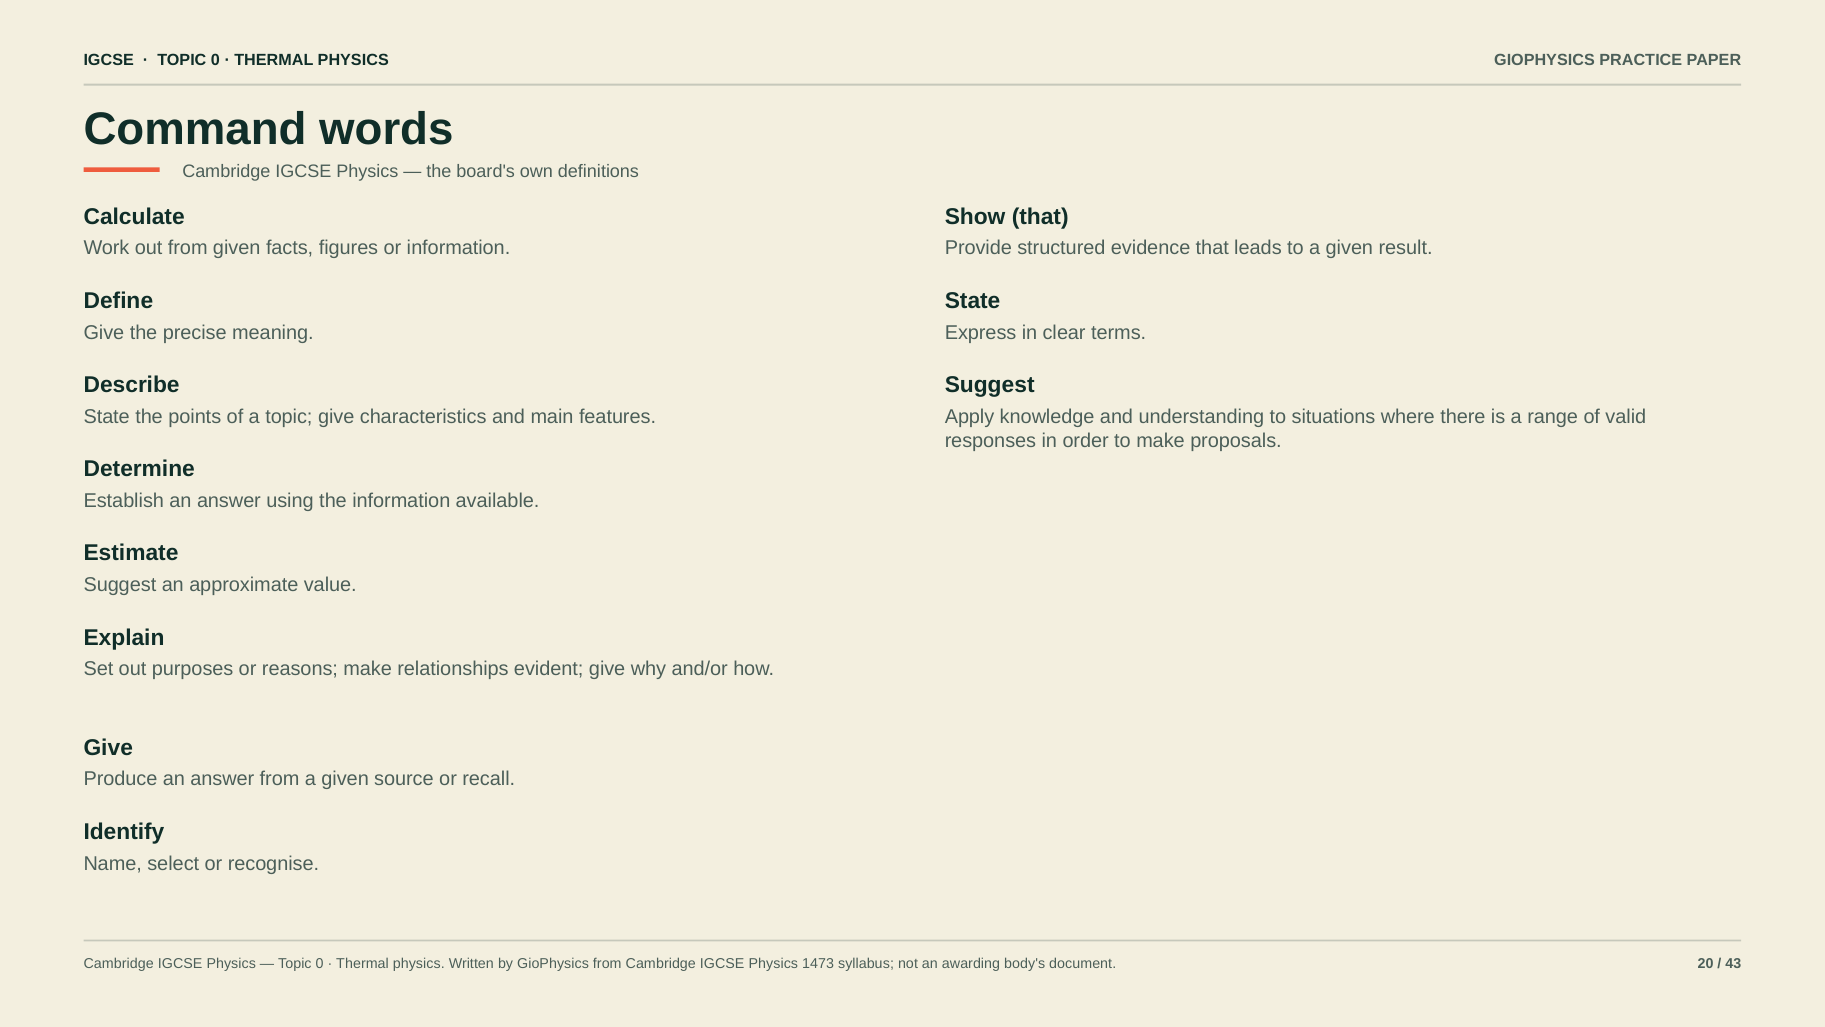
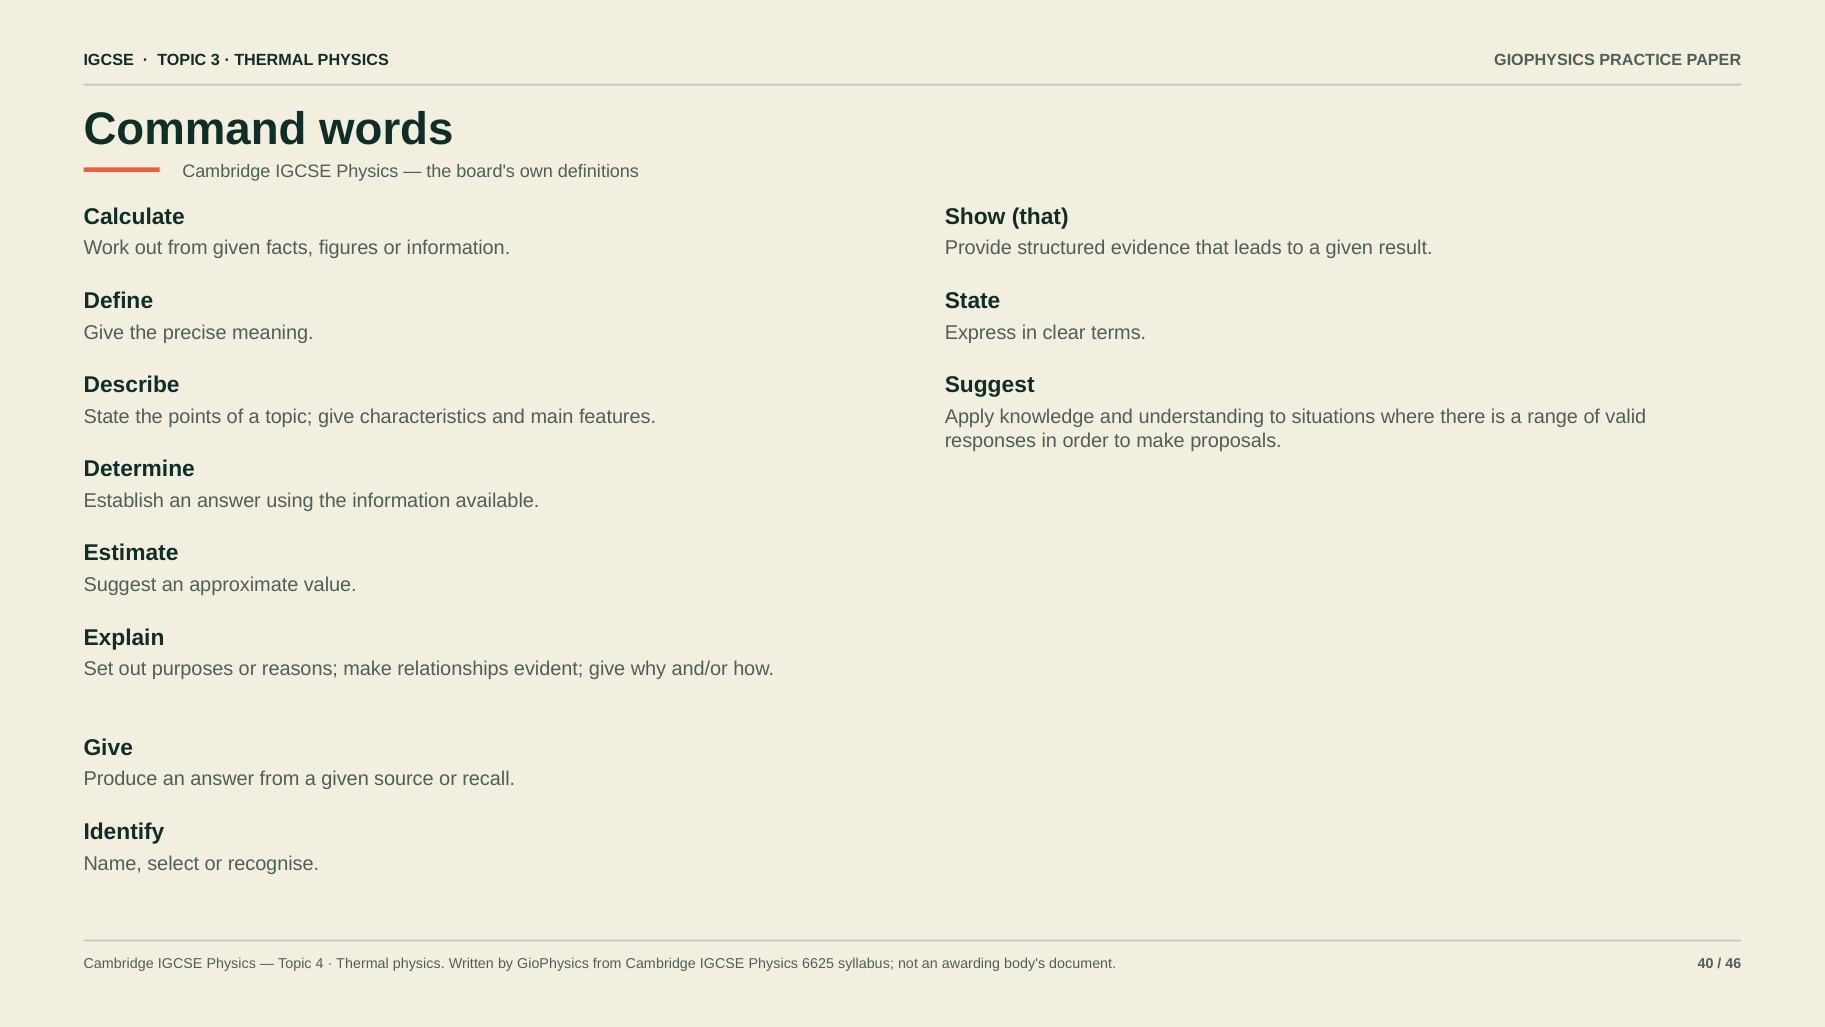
0: 0 -> 3 (215, 60)
0: 0 -> 4 (320, 964)
1473: 1473 -> 6625 (818, 964)
20: 20 -> 40 (1706, 964)
43: 43 -> 46 (1733, 964)
